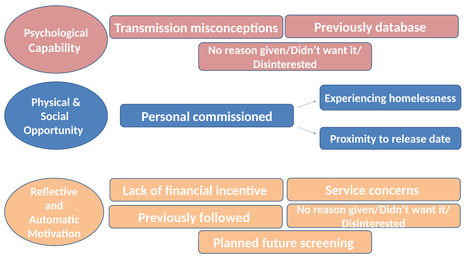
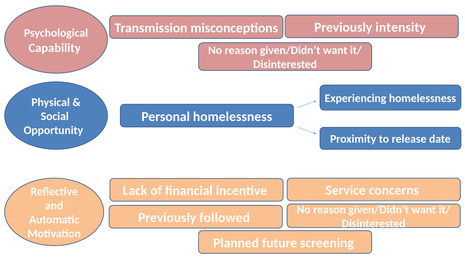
database: database -> intensity (401, 27)
Personal commissioned: commissioned -> homelessness (233, 116)
